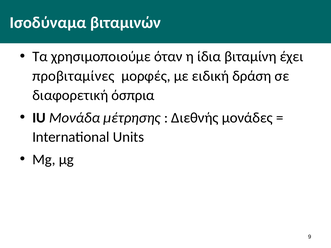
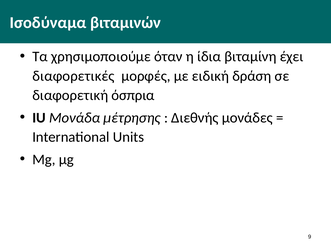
προβιταμίνες: προβιταμίνες -> διαφορετικές (73, 76)
